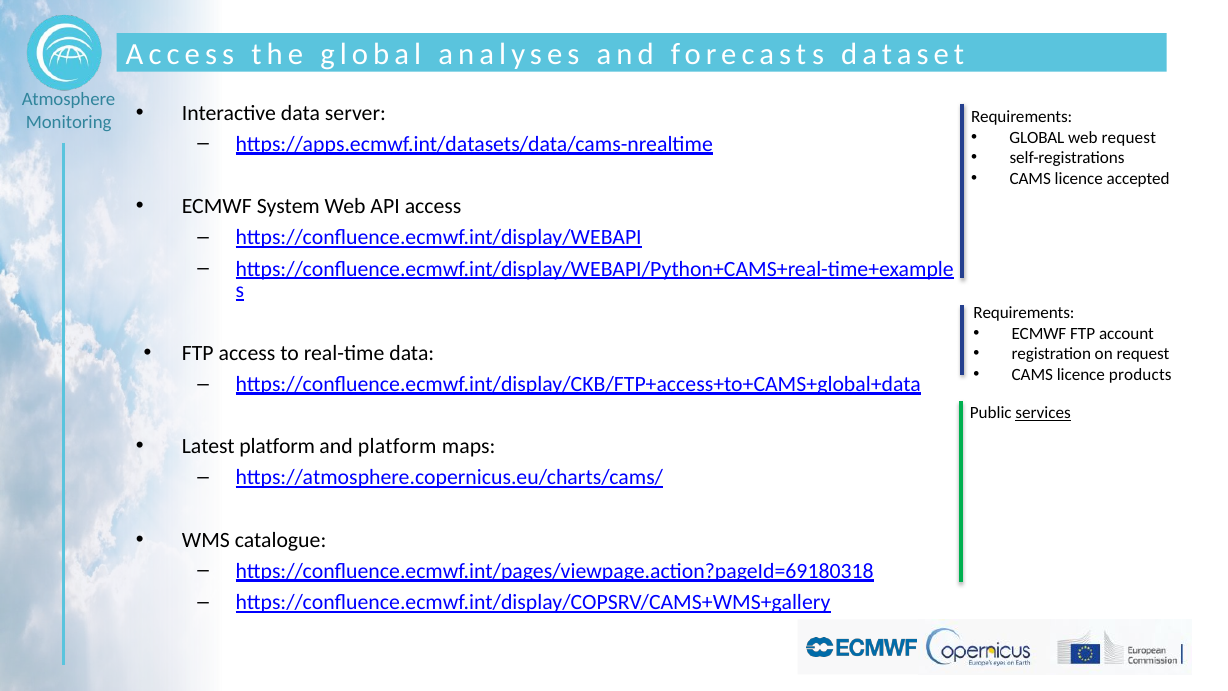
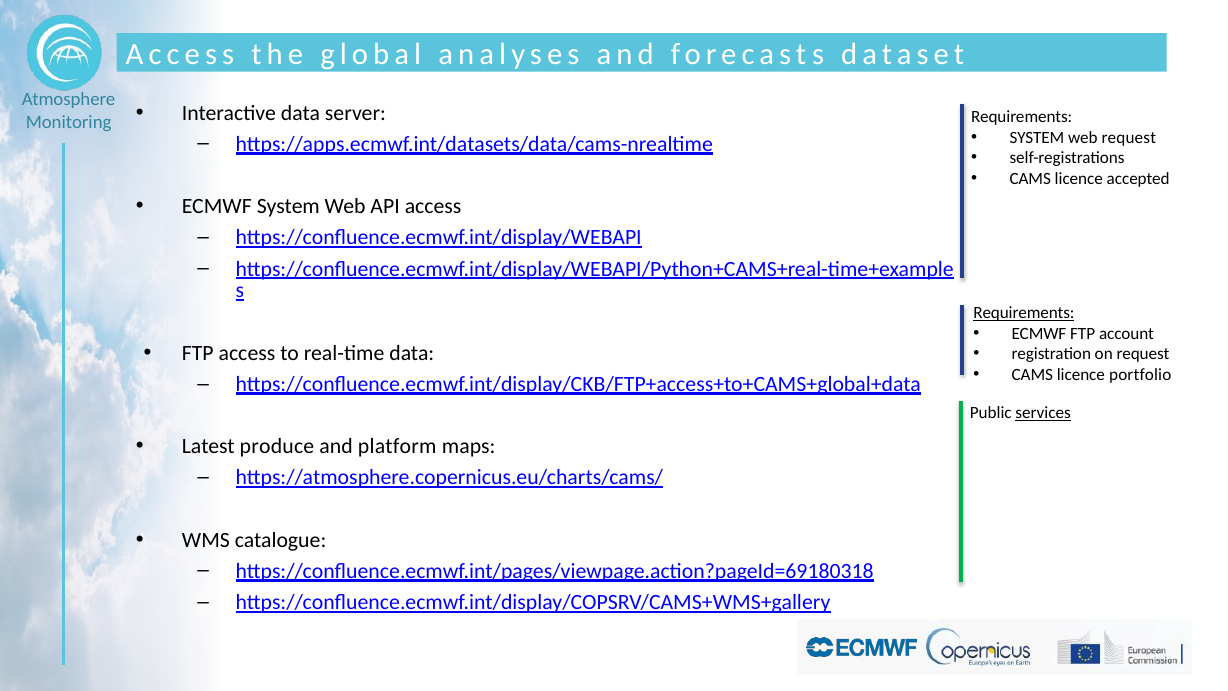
GLOBAL: GLOBAL -> SYSTEM (1037, 138)
Requirements underline: none -> present (1024, 313)
products: products -> portfolio (1140, 374)
Latest platform: platform -> produce (277, 447)
